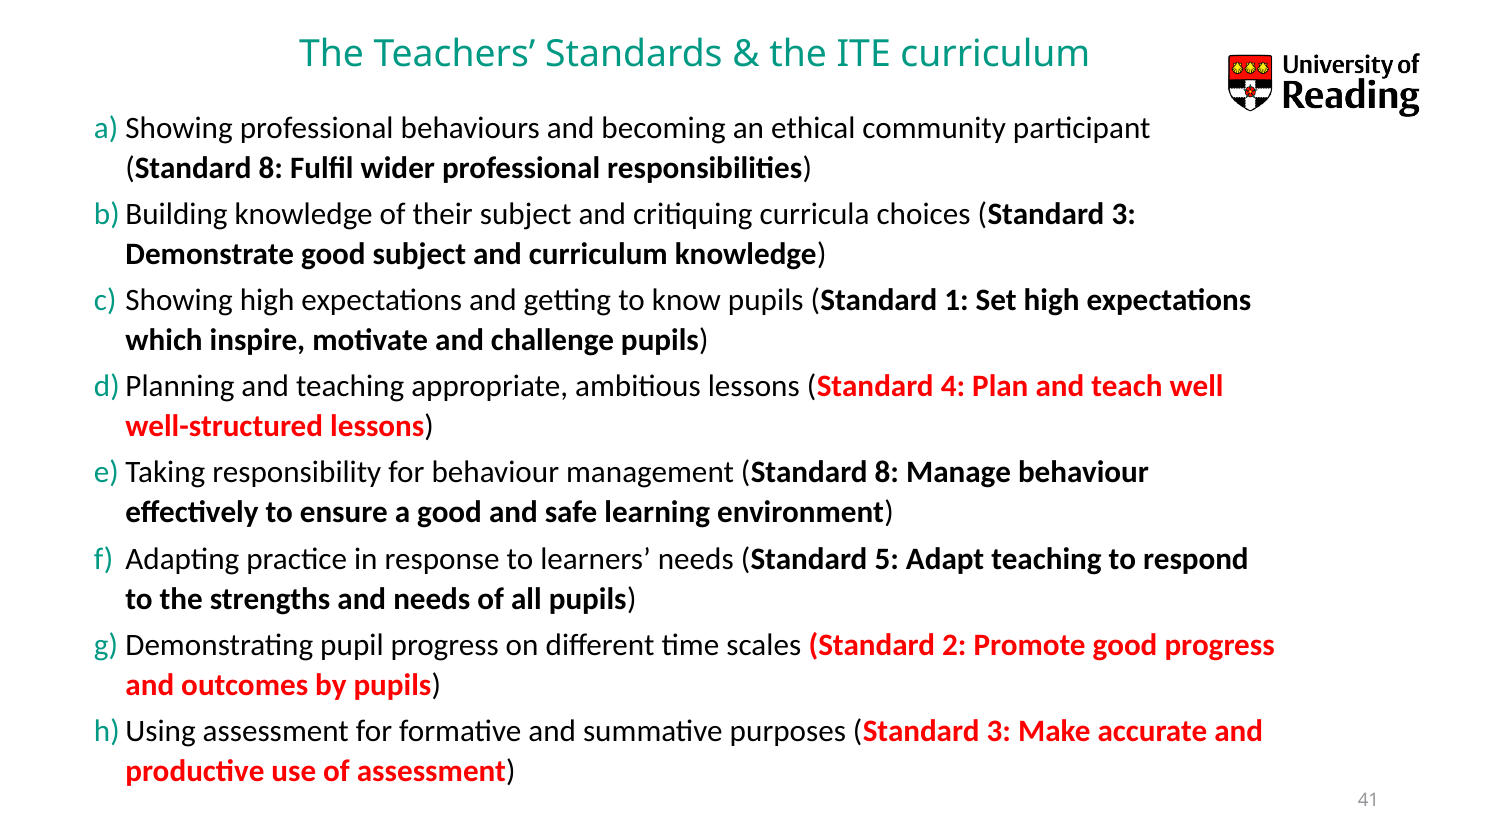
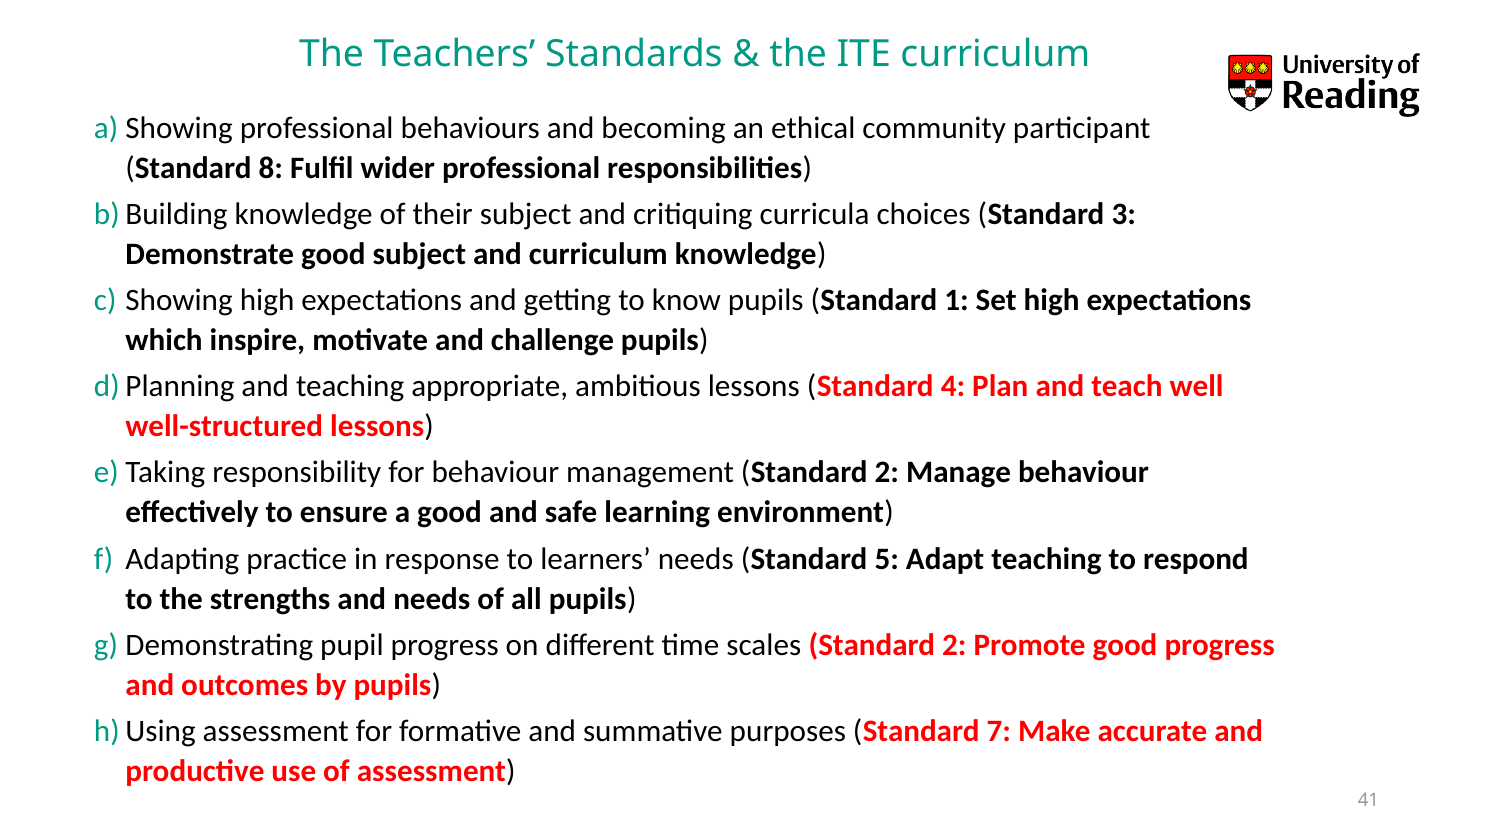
management Standard 8: 8 -> 2 (887, 473)
purposes Standard 3: 3 -> 7 (999, 731)
